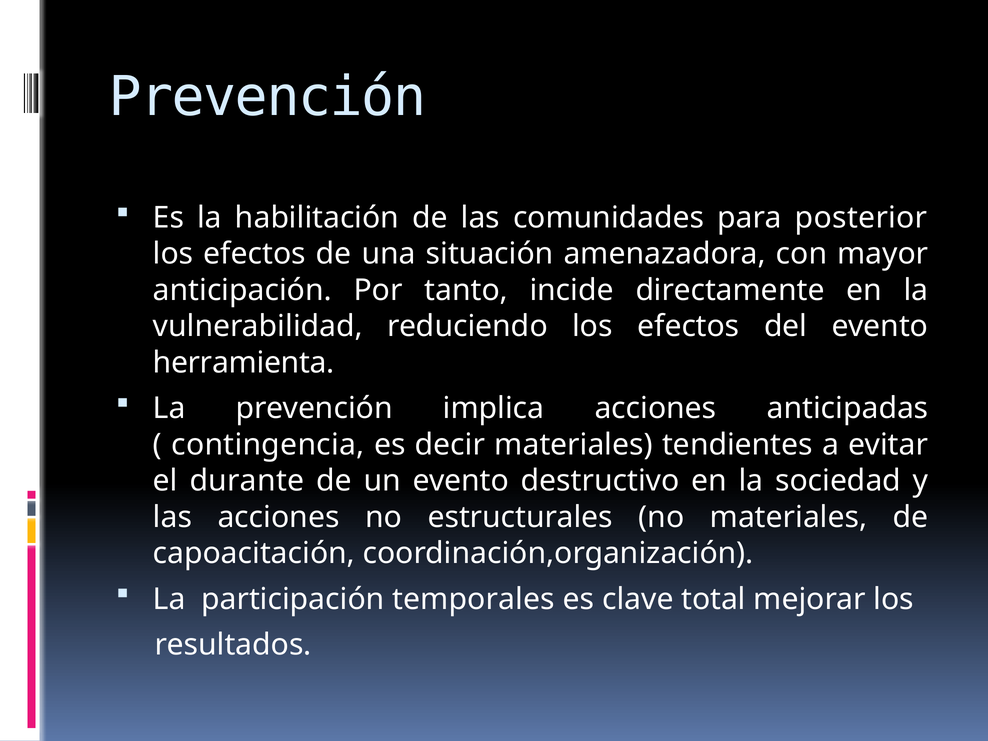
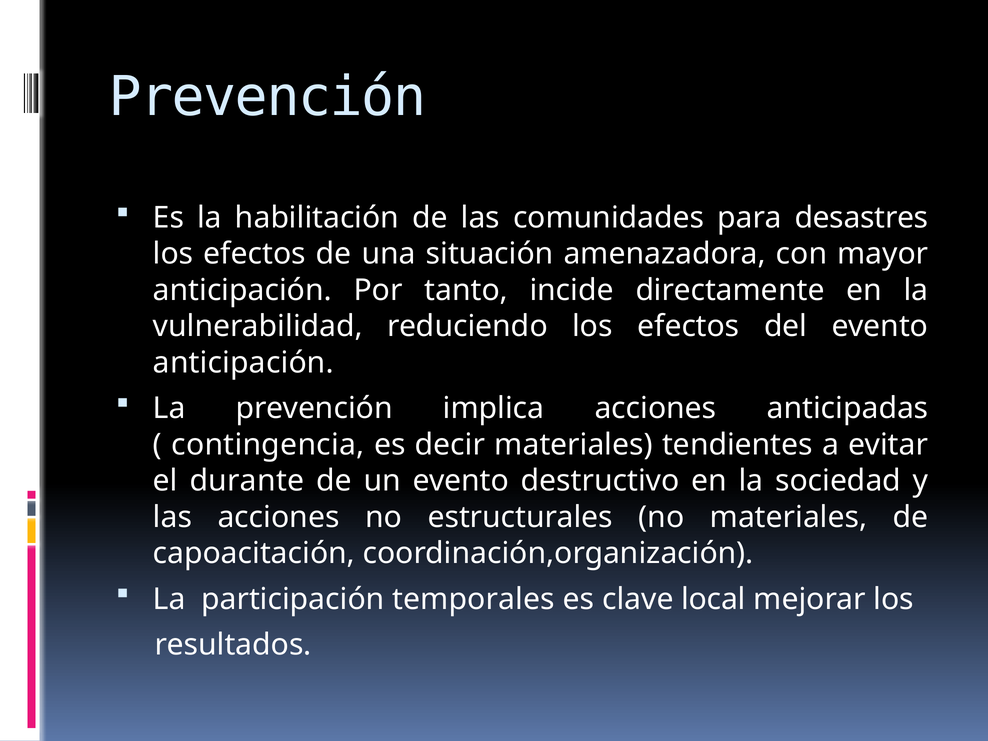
posterior: posterior -> desastres (861, 218)
herramienta: herramienta -> anticipación (243, 363)
total: total -> local (714, 599)
